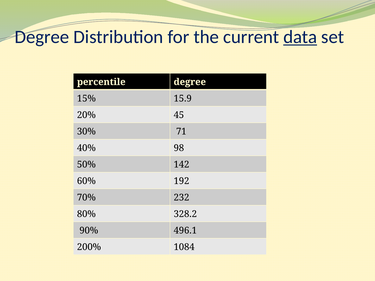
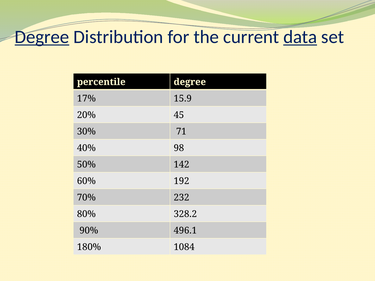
Degree underline: none -> present (42, 37)
15%: 15% -> 17% (86, 99)
200%: 200% -> 180% (89, 247)
